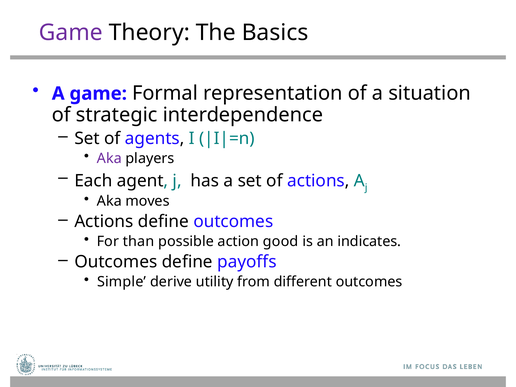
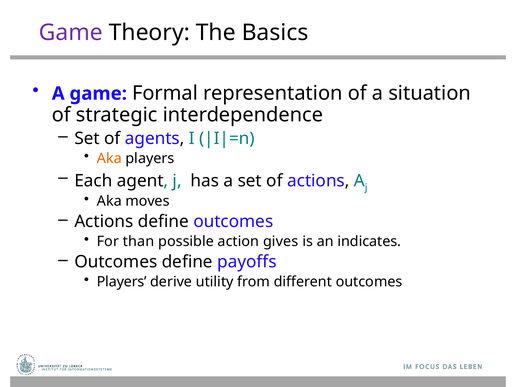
Aka colour: purple -> orange (109, 158)
good: good -> gives (281, 242)
Simple: Simple -> Players (122, 282)
